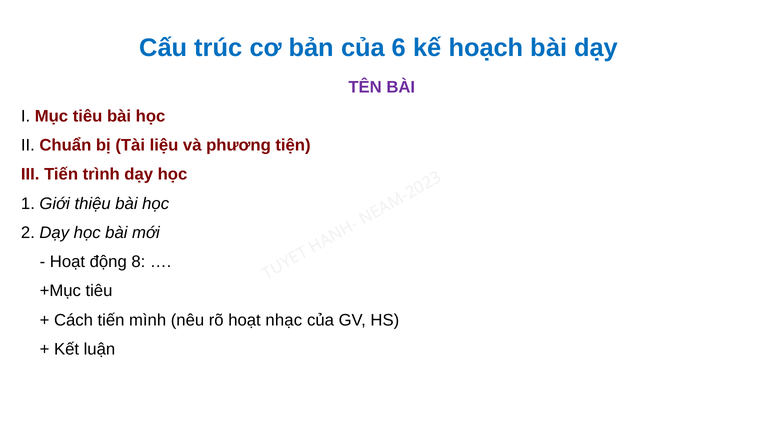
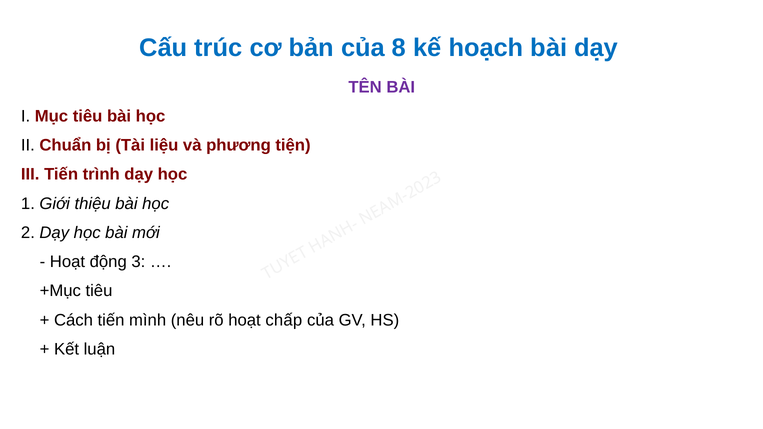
6: 6 -> 8 (399, 48)
động 8: 8 -> 3 (138, 262)
nhạc: nhạc -> chấp (284, 320)
